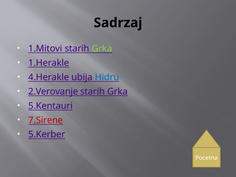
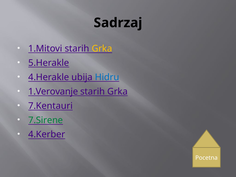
Grka colour: light green -> yellow (102, 49)
1.Herakle: 1.Herakle -> 5.Herakle (49, 63)
2.Verovanje: 2.Verovanje -> 1.Verovanje (53, 92)
5.Kentauri: 5.Kentauri -> 7.Kentauri (51, 106)
7.Sirene colour: red -> green (46, 120)
5.Kerber: 5.Kerber -> 4.Kerber (47, 134)
